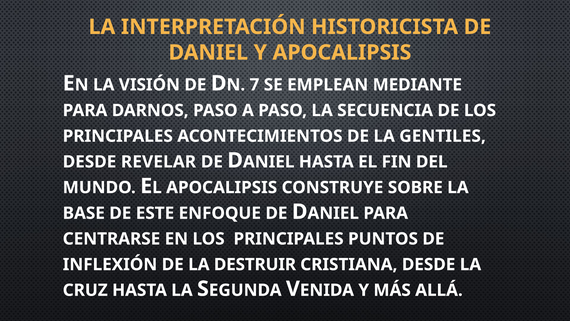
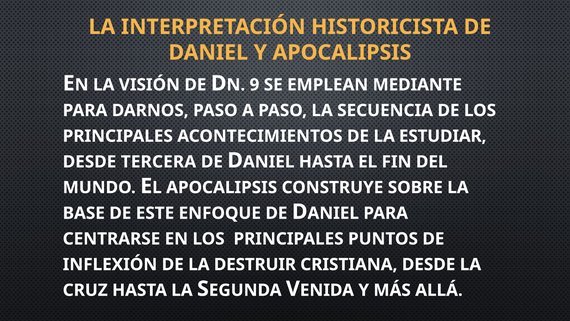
7: 7 -> 9 (254, 85)
GENTILES: GENTILES -> ESTUDIAR (443, 136)
REVELAR: REVELAR -> TERCERA (158, 162)
